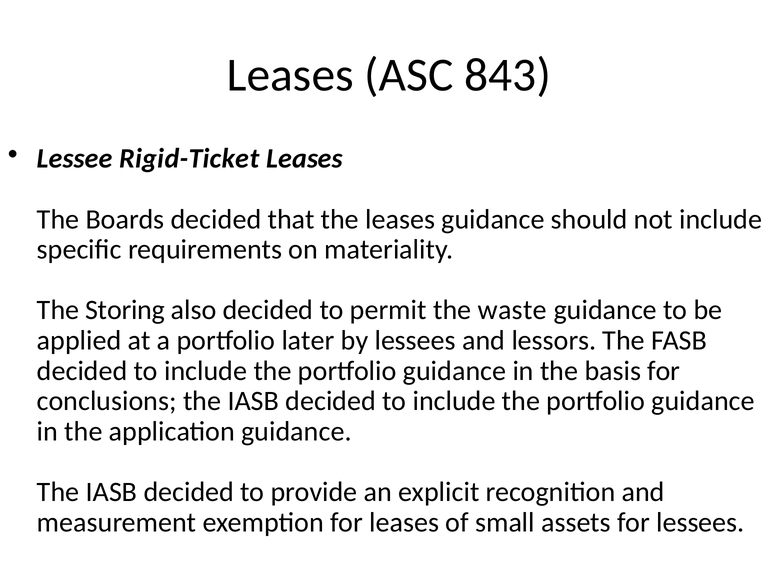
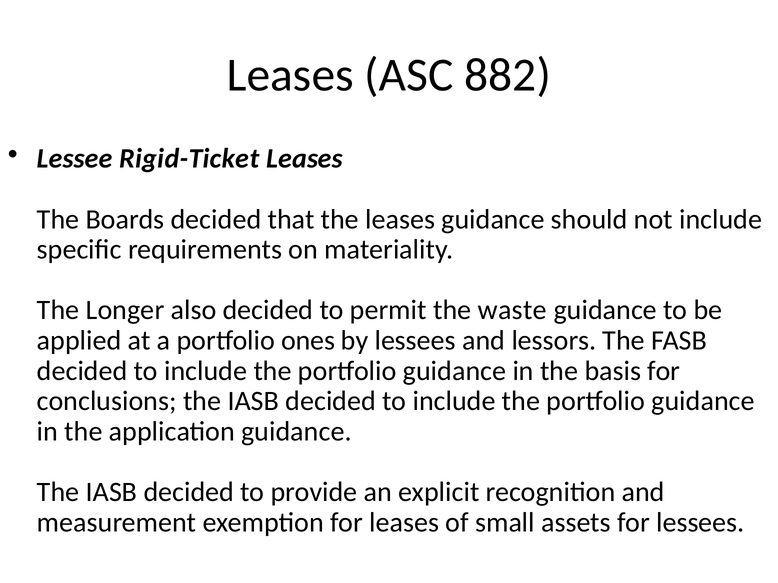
843: 843 -> 882 (508, 75)
Storing: Storing -> Longer (125, 310)
later: later -> ones (308, 341)
